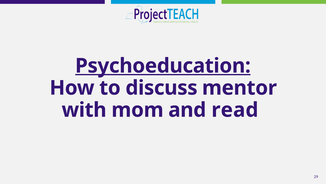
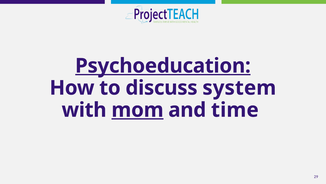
mentor: mentor -> system (239, 88)
mom underline: none -> present (137, 110)
read: read -> time (235, 110)
